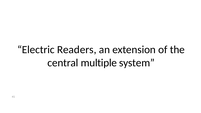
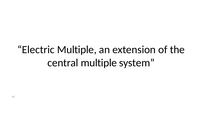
Electric Readers: Readers -> Multiple (77, 50)
